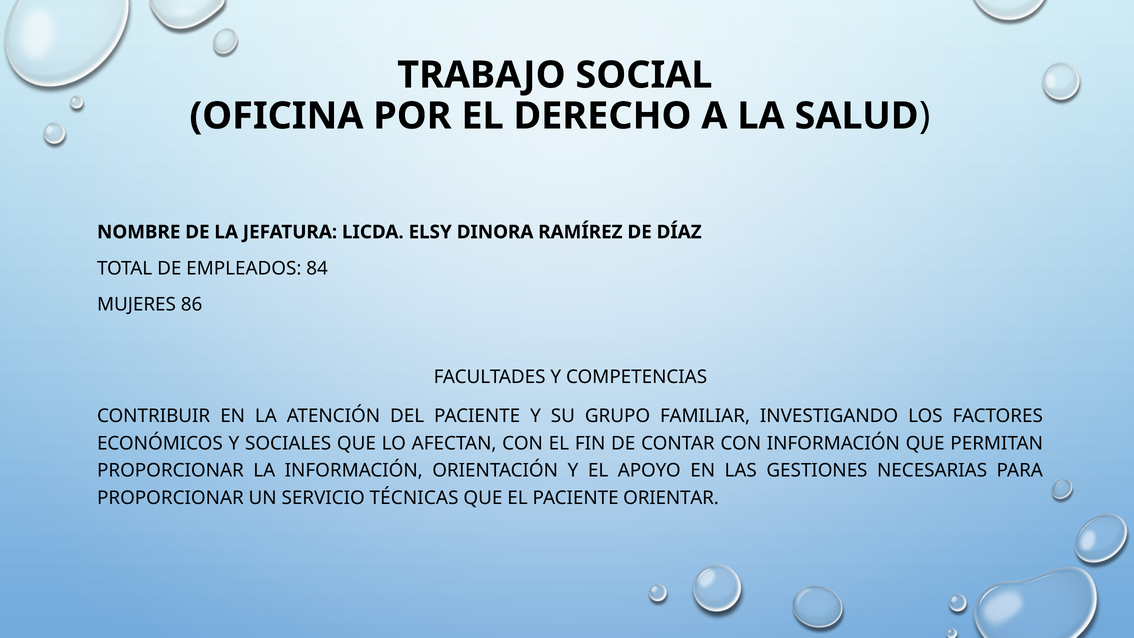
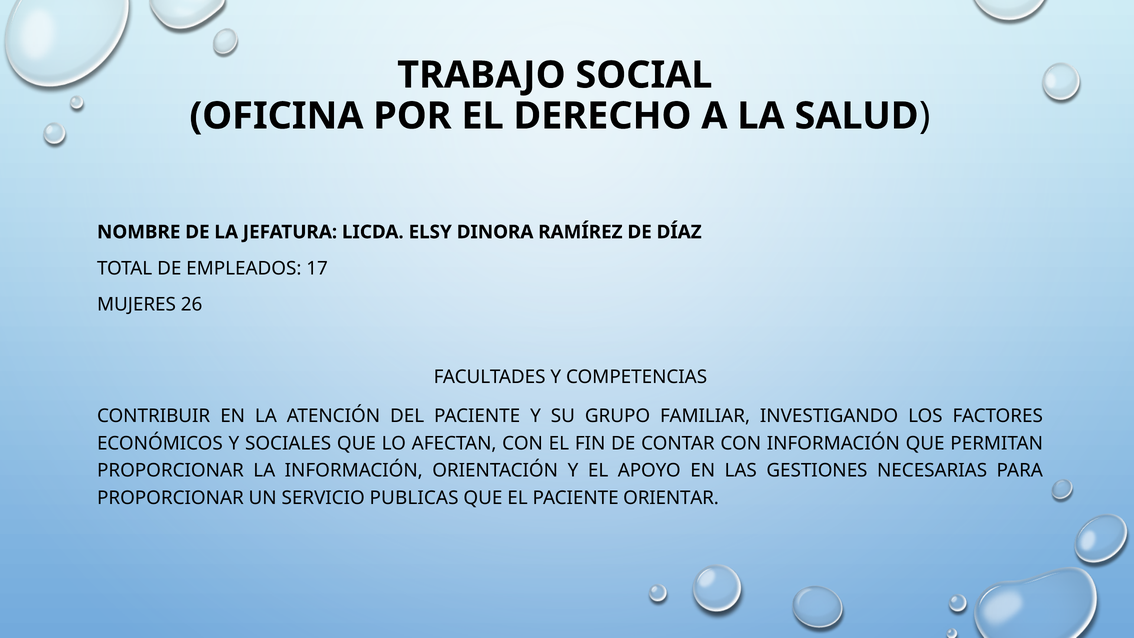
84: 84 -> 17 (317, 268)
86: 86 -> 26 (192, 305)
TÉCNICAS: TÉCNICAS -> PUBLICAS (414, 498)
